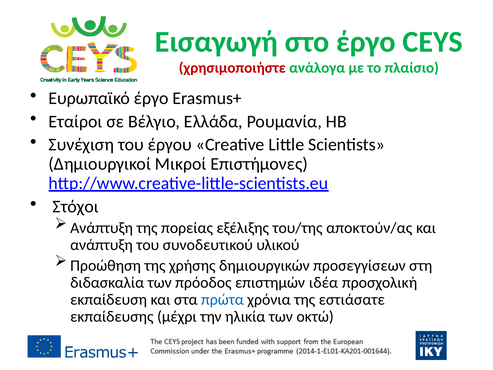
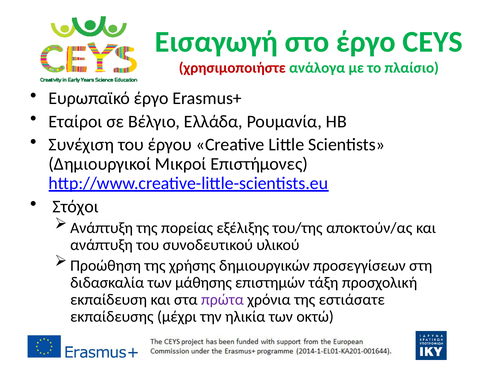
πρόοδος: πρόοδος -> μάθησης (203, 282)
ιδέα: ιδέα -> τάξη (323, 282)
πρώτα colour: blue -> purple (222, 299)
